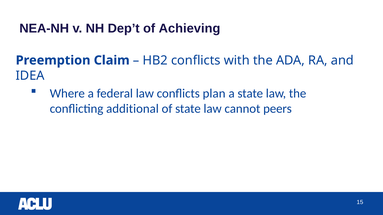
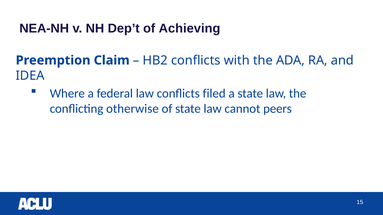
plan: plan -> filed (214, 94)
additional: additional -> otherwise (132, 109)
